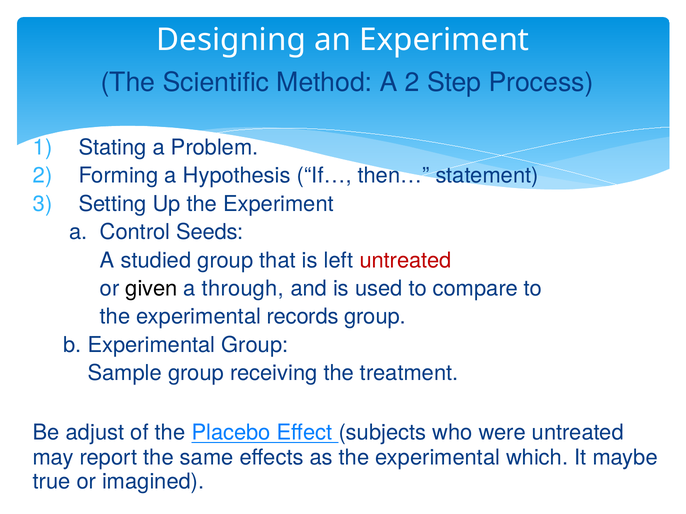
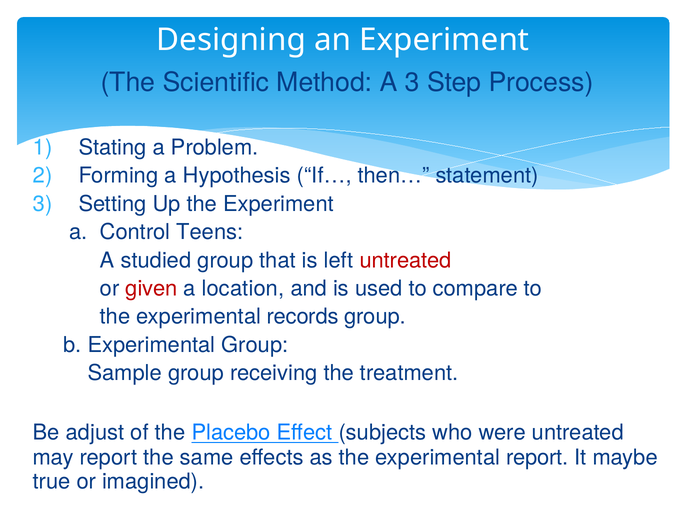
A 2: 2 -> 3 (412, 83)
Seeds: Seeds -> Teens (210, 232)
given colour: black -> red (151, 289)
through: through -> location (243, 289)
experimental which: which -> report (537, 458)
